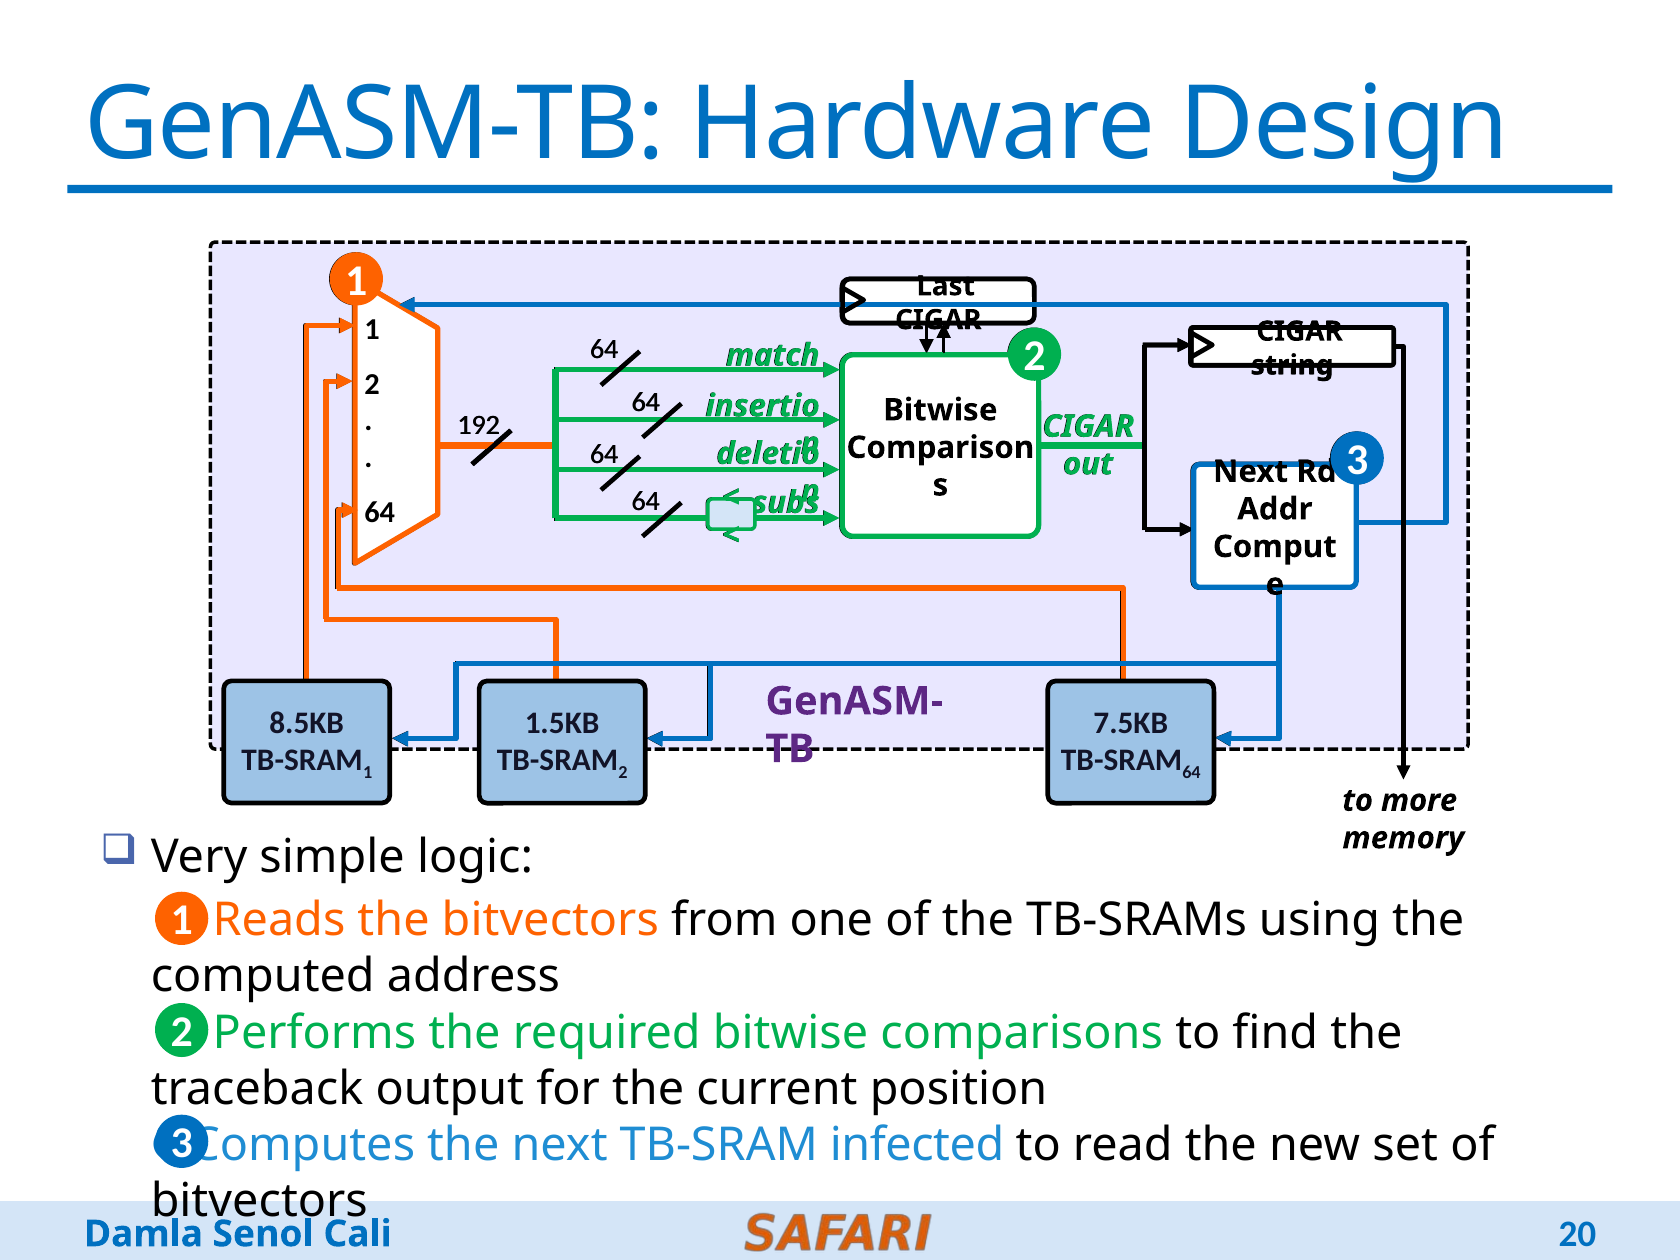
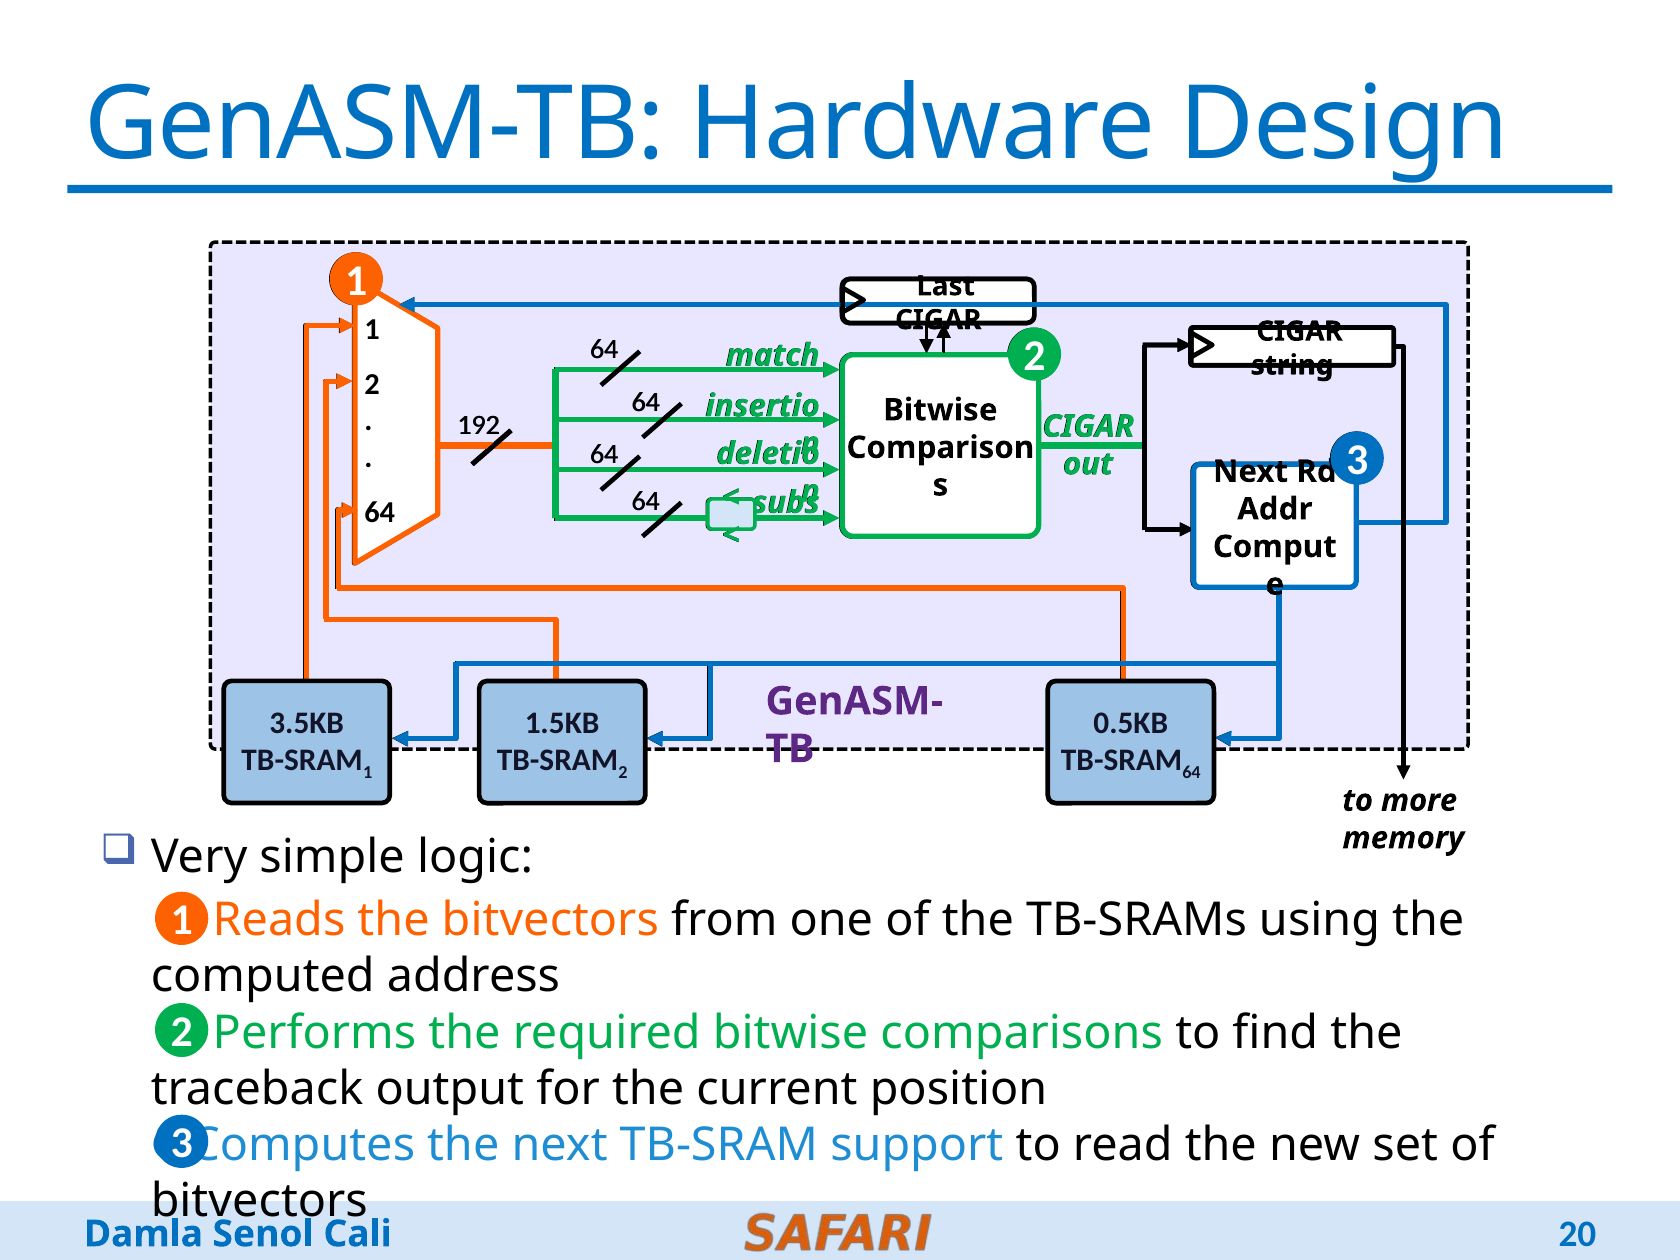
8.5KB: 8.5KB -> 3.5KB (307, 723)
7.5KB: 7.5KB -> 0.5KB (1131, 723)
infected: infected -> support (917, 1145)
